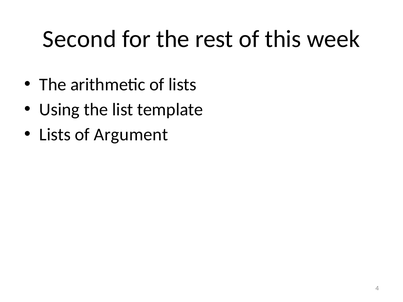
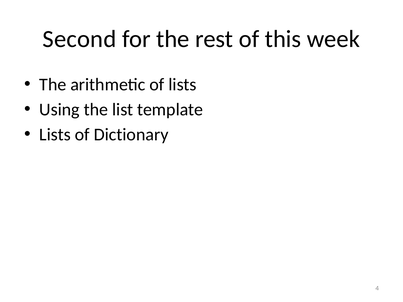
Argument: Argument -> Dictionary (131, 135)
